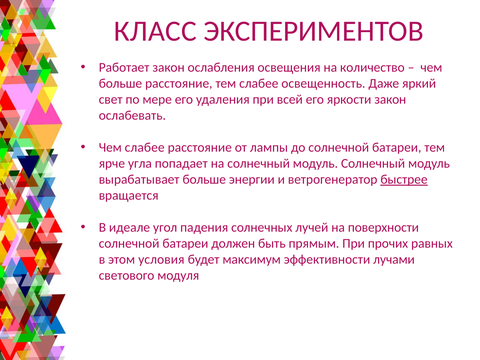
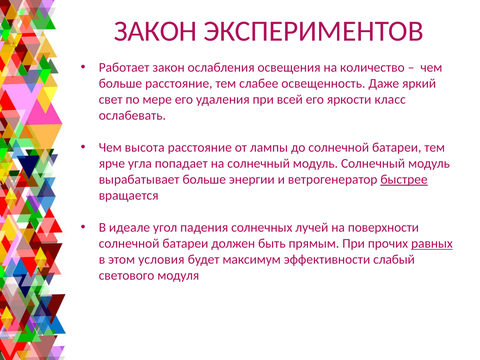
КЛАСС: КЛАСС -> ЗАКОН (155, 31)
яркости закон: закон -> класс (390, 99)
Чем слабее: слабее -> высота (145, 147)
равных underline: none -> present (432, 244)
лучами: лучами -> слабый (394, 260)
